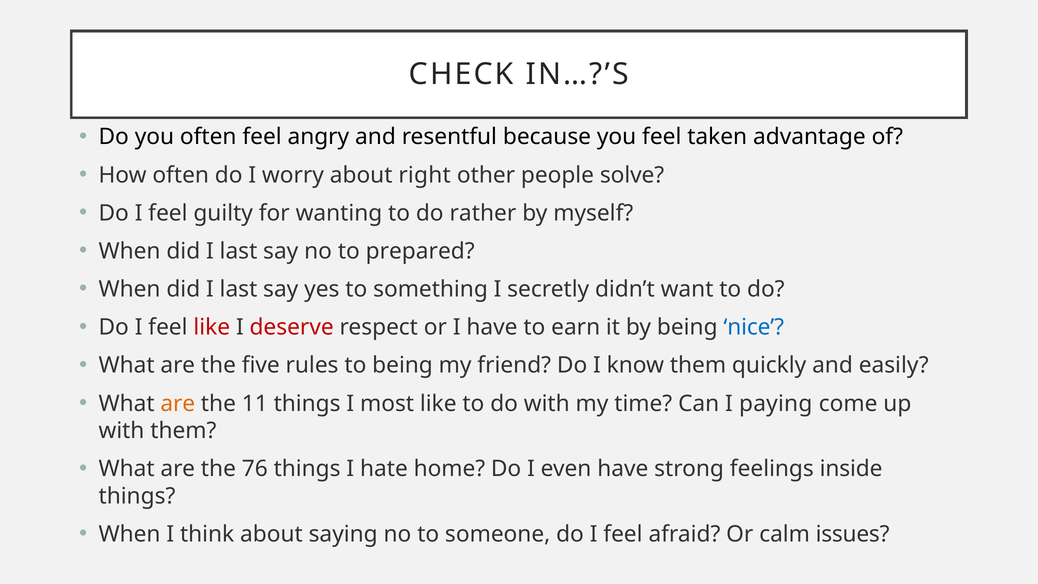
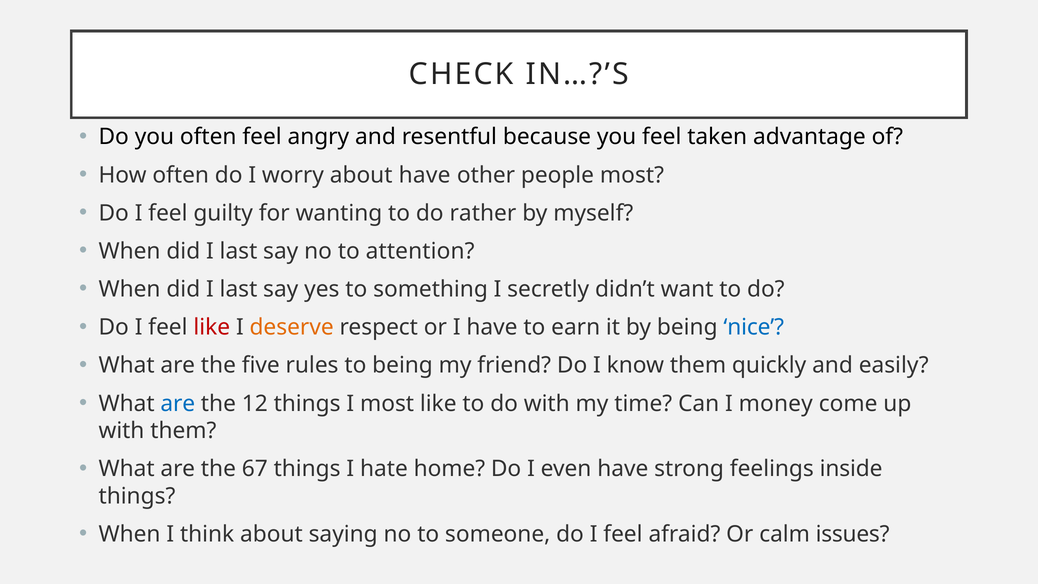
about right: right -> have (425, 175)
people solve: solve -> most (632, 175)
prepared: prepared -> attention (420, 251)
deserve colour: red -> orange (292, 327)
are colour: orange -> blue (178, 403)
11: 11 -> 12 (255, 403)
paying: paying -> money (776, 403)
76: 76 -> 67 (255, 469)
